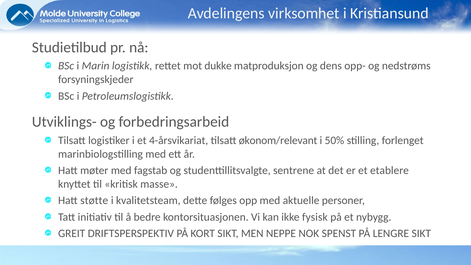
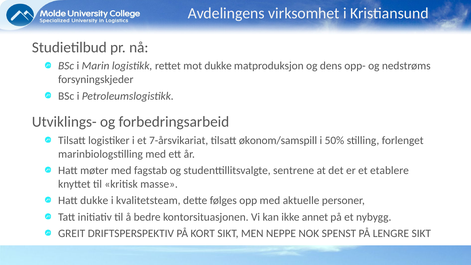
4-årsvikariat: 4-årsvikariat -> 7-årsvikariat (179, 140)
økonom/relevant: økonom/relevant -> økonom/samspill (278, 140)
Hatt støtte: støtte -> dukke (94, 201)
fysisk: fysisk -> annet (315, 217)
